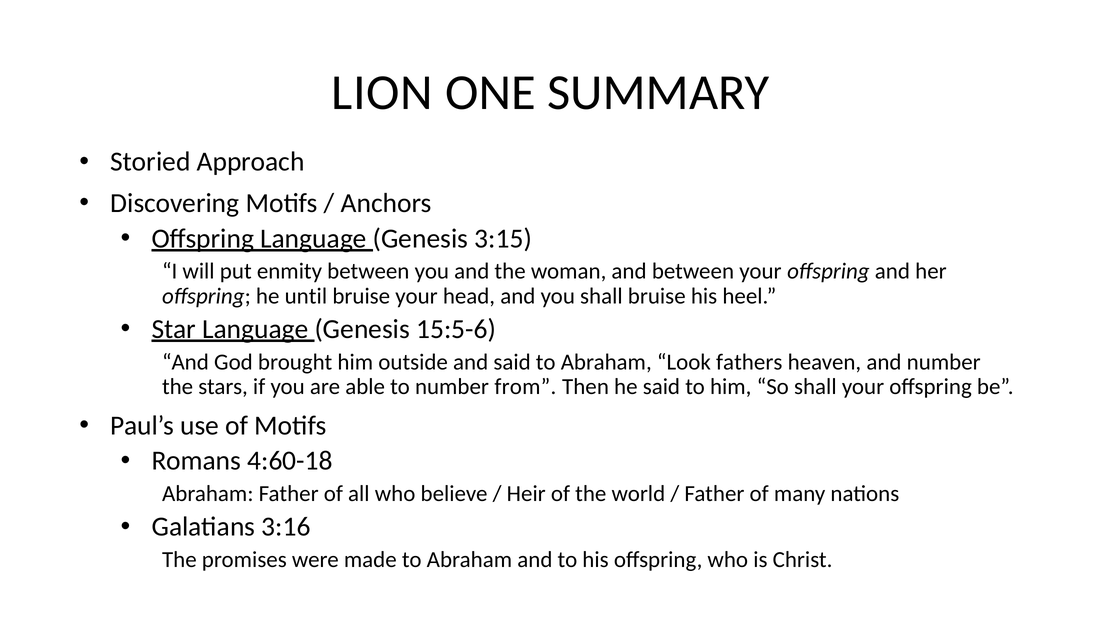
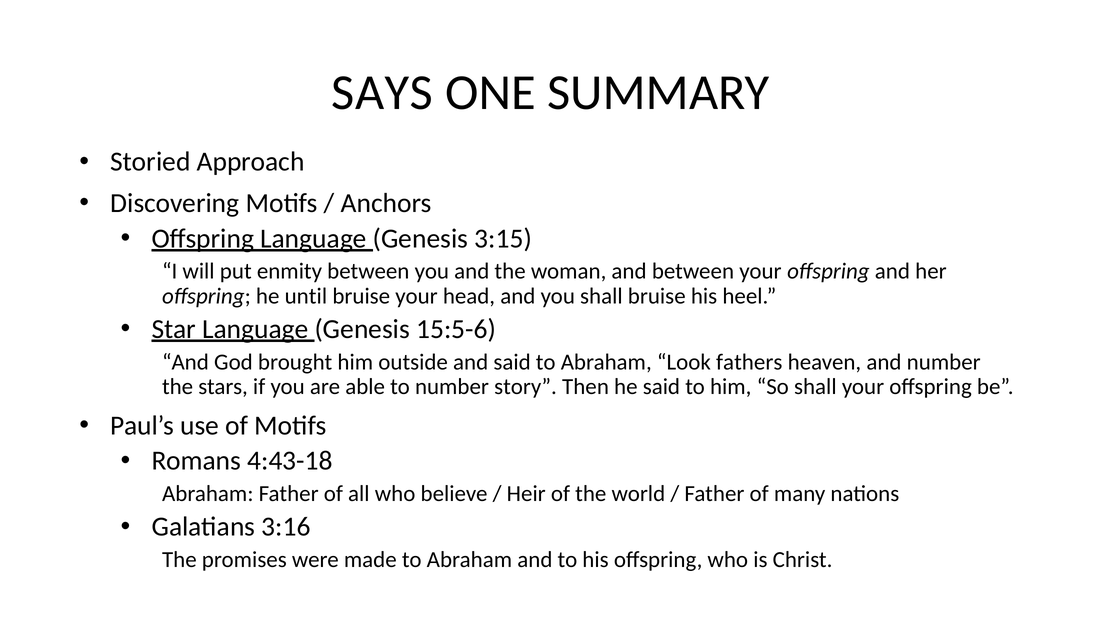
LION: LION -> SAYS (382, 92)
from: from -> story (525, 387)
4:60-18: 4:60-18 -> 4:43-18 (290, 461)
